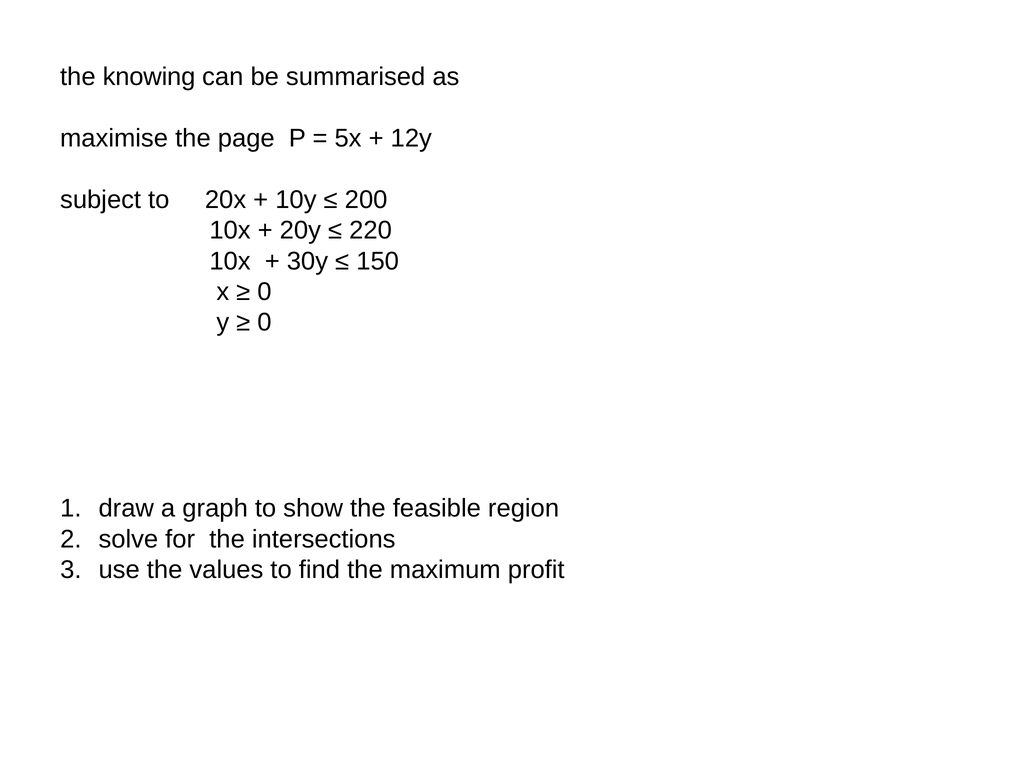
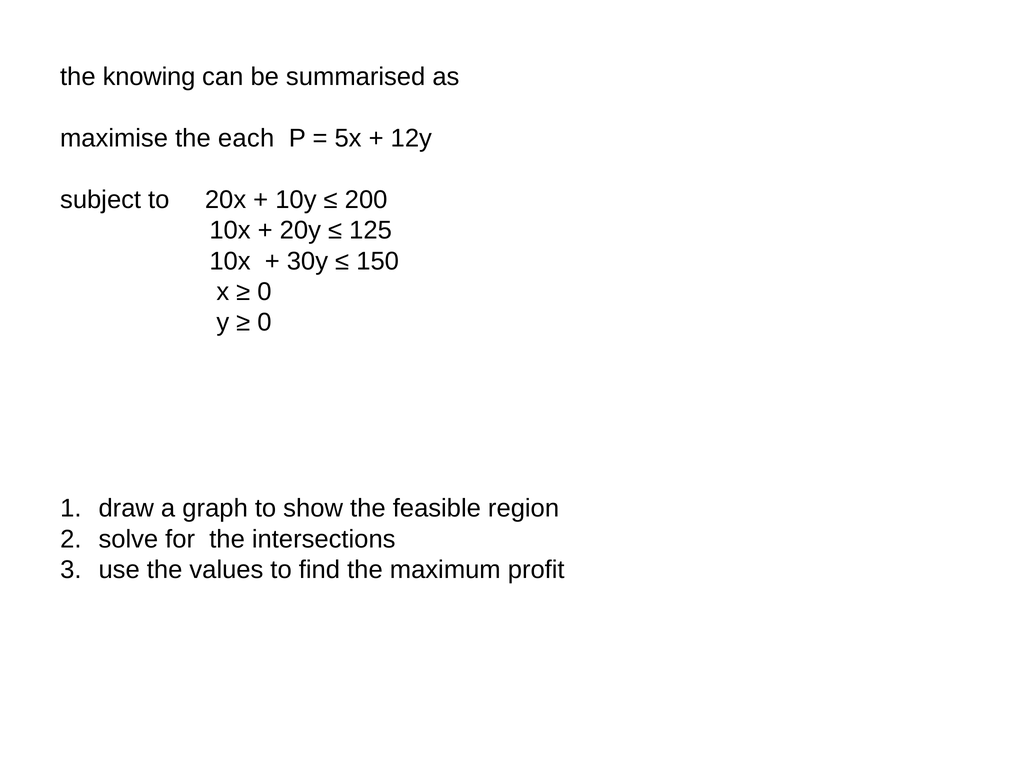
page: page -> each (246, 138)
220: 220 -> 125 (371, 230)
